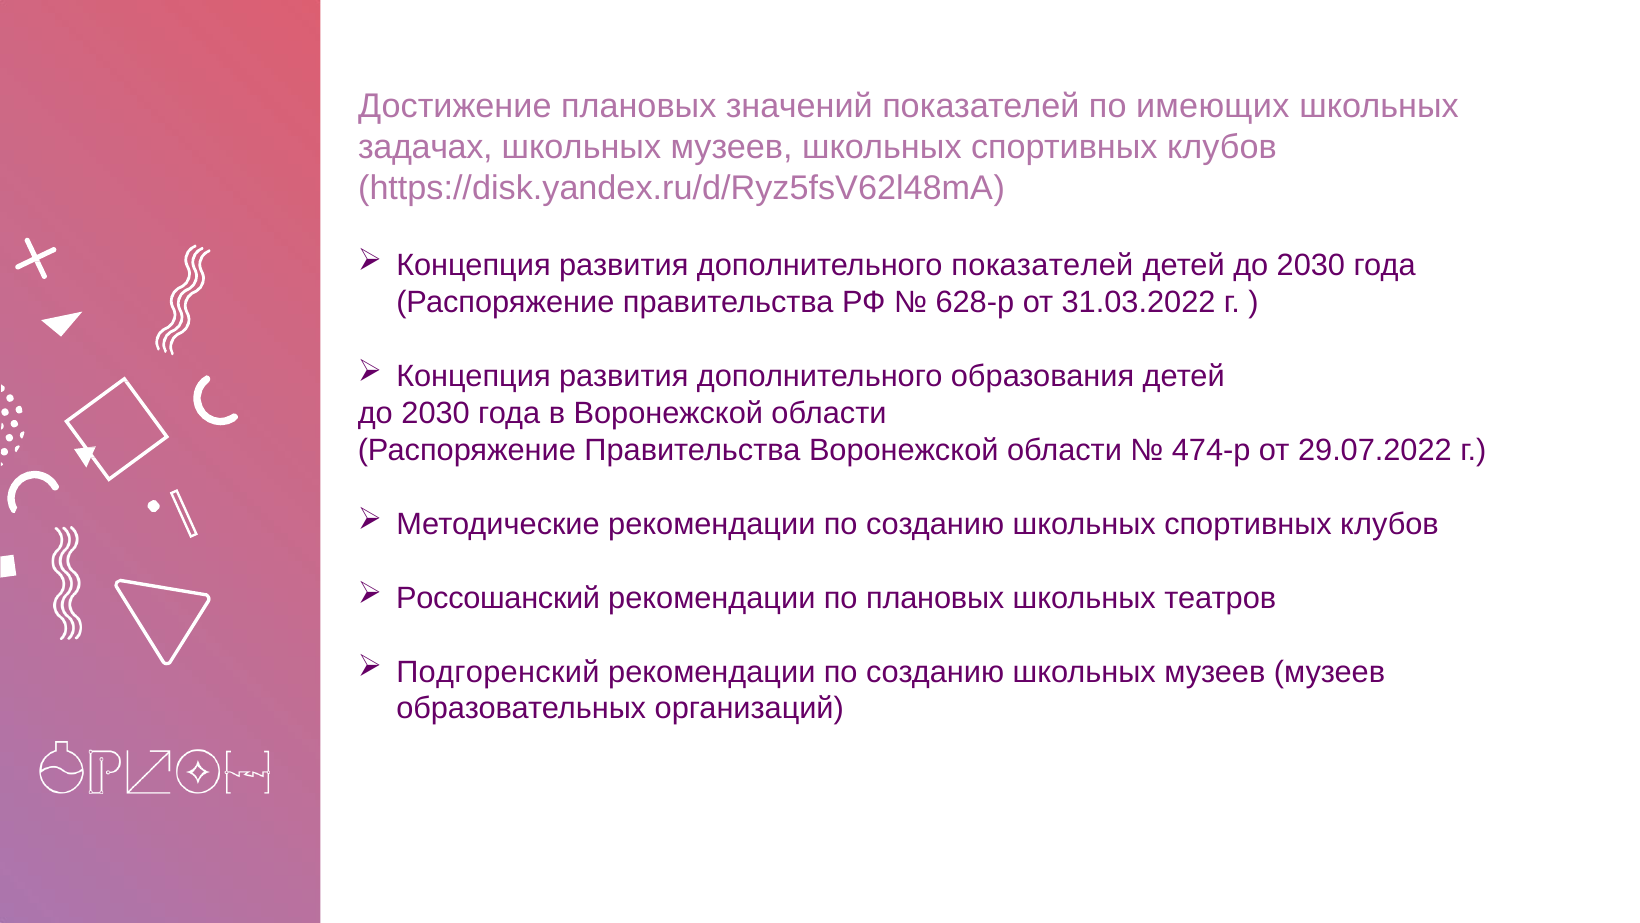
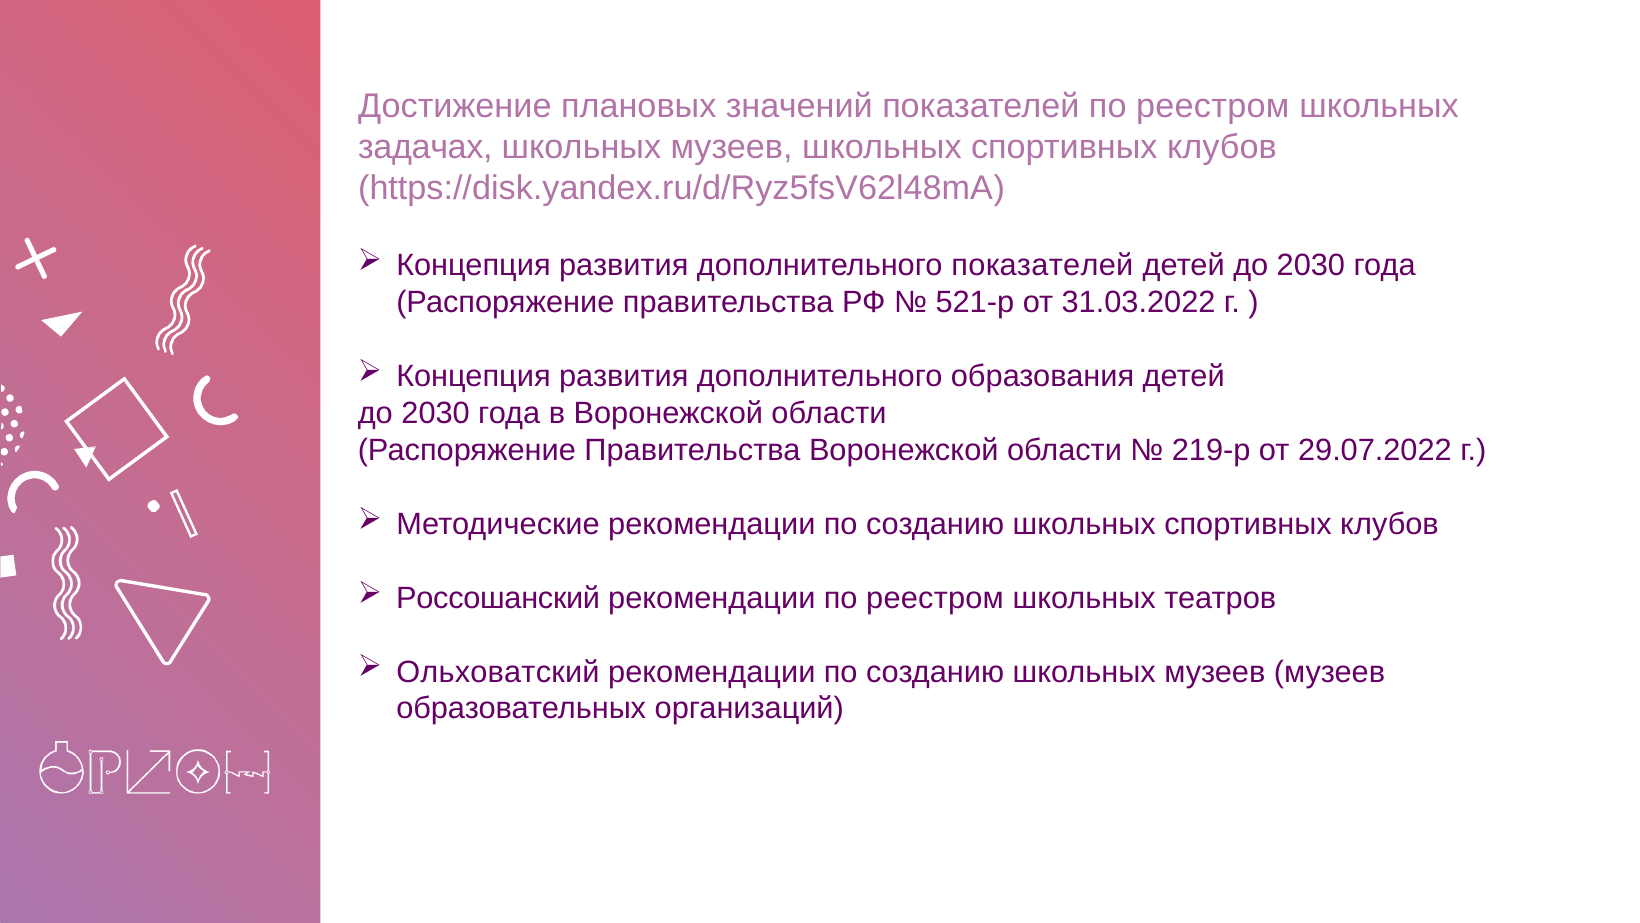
показателей по имеющих: имеющих -> реестром (1213, 106)
628-р: 628-р -> 521-р (975, 302)
474-р: 474-р -> 219-р (1211, 450)
рекомендации по плановых: плановых -> реестром (935, 598)
Подгоренский: Подгоренский -> Ольховатский (498, 671)
